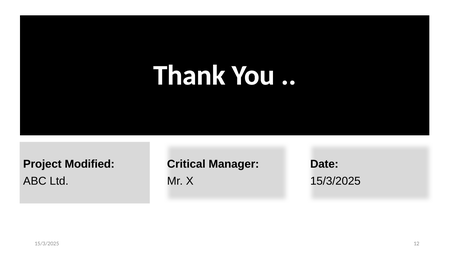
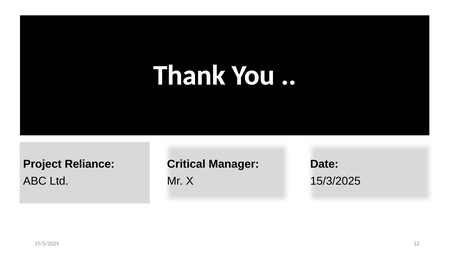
Modified: Modified -> Reliance (90, 164)
